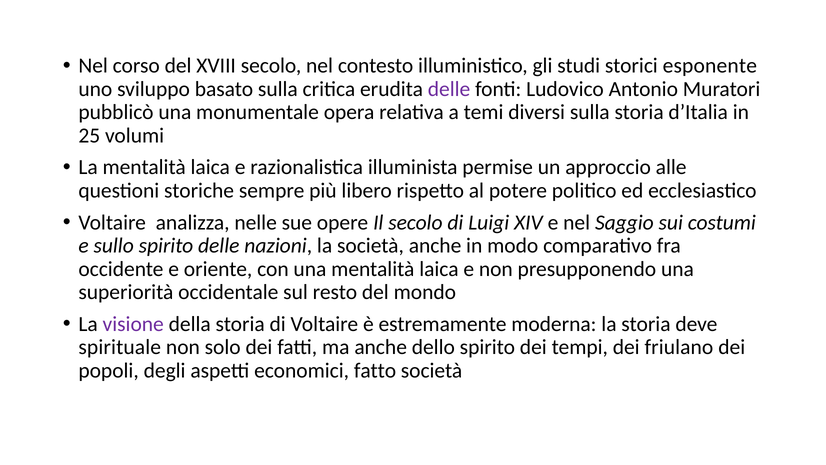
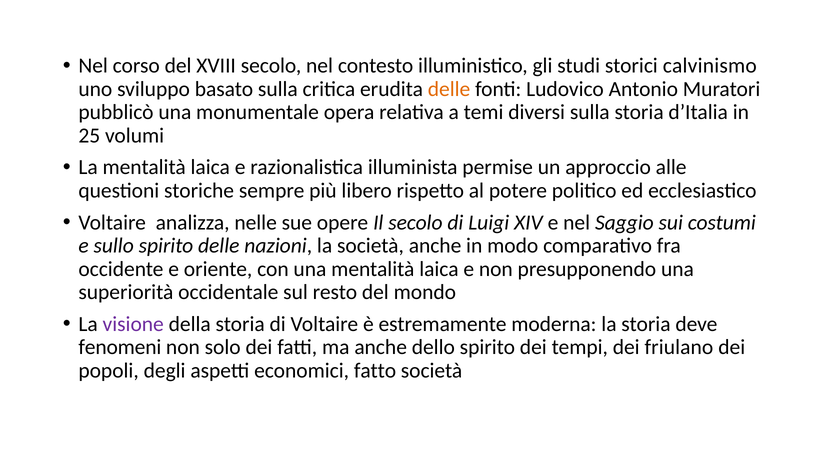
esponente: esponente -> calvinismo (710, 66)
delle colour: purple -> orange (449, 89)
spirituale: spirituale -> fenomeni (120, 347)
